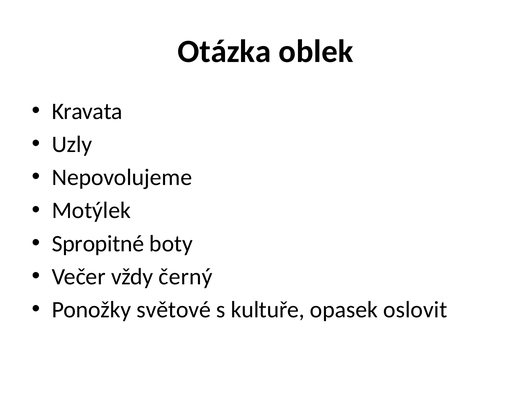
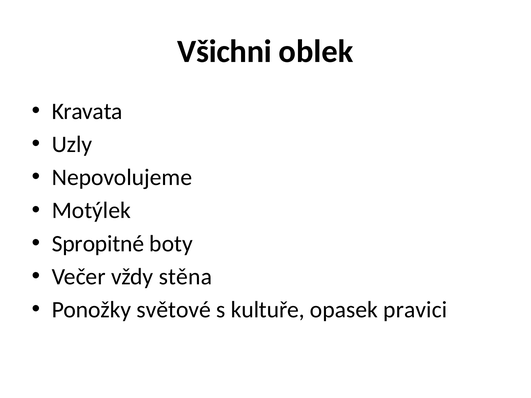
Otázka: Otázka -> Všichni (225, 51)
černý: černý -> stěna (185, 277)
oslovit: oslovit -> pravici (415, 310)
